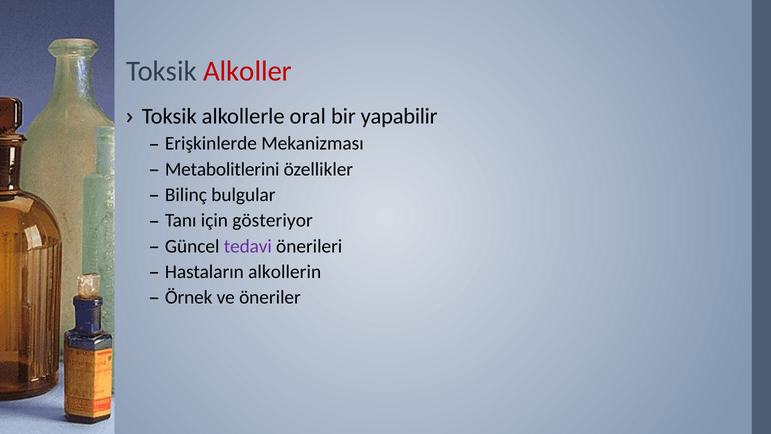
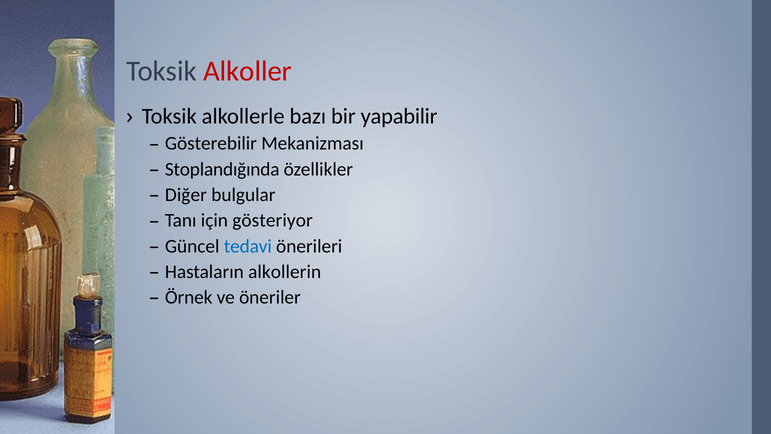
oral: oral -> bazı (308, 116)
Erişkinlerde: Erişkinlerde -> Gösterebilir (211, 144)
Metabolitlerini: Metabolitlerini -> Stoplandığında (222, 169)
Bilinç: Bilinç -> Diğer (186, 195)
tedavi colour: purple -> blue (248, 246)
